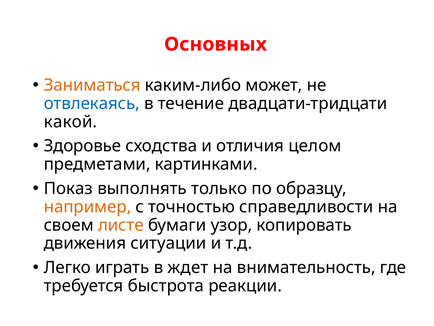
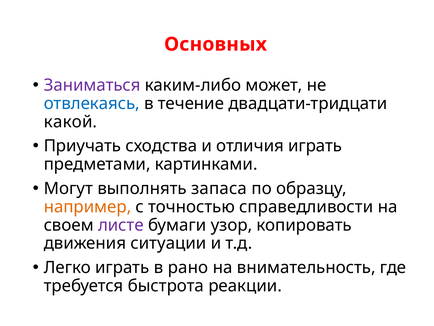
Заниматься colour: orange -> purple (92, 85)
Здоровье: Здоровье -> Приучать (82, 146)
отличия целом: целом -> играть (315, 146)
Показ: Показ -> Могут (68, 188)
только: только -> запаса (219, 188)
листе colour: orange -> purple (121, 225)
ждет: ждет -> рано (188, 267)
